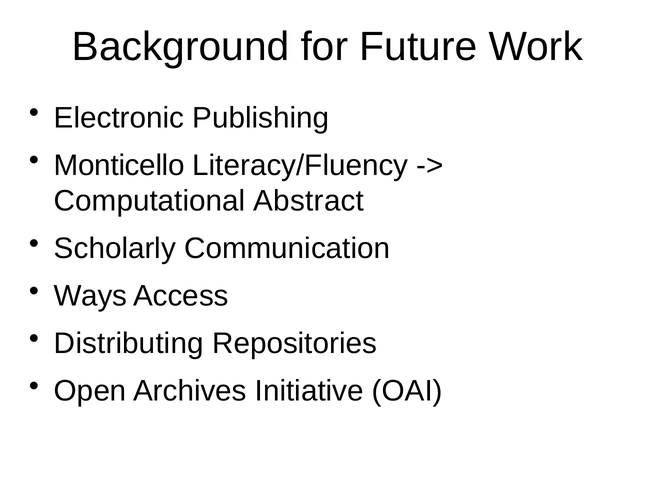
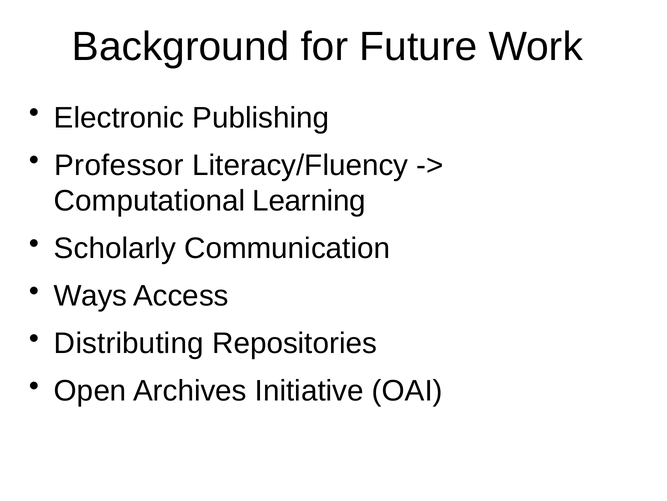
Monticello: Monticello -> Professor (119, 165)
Abstract: Abstract -> Learning (309, 201)
